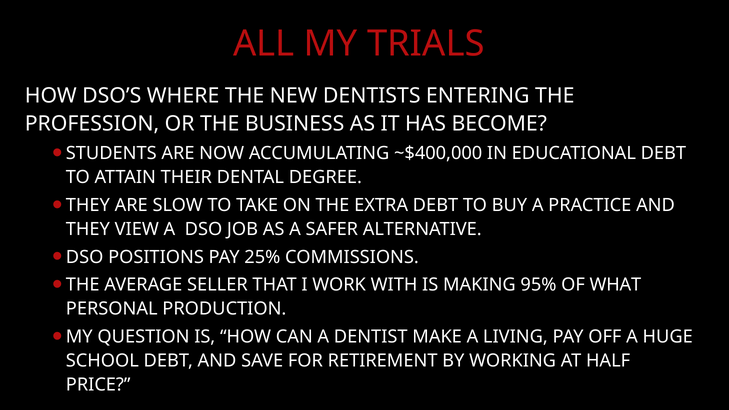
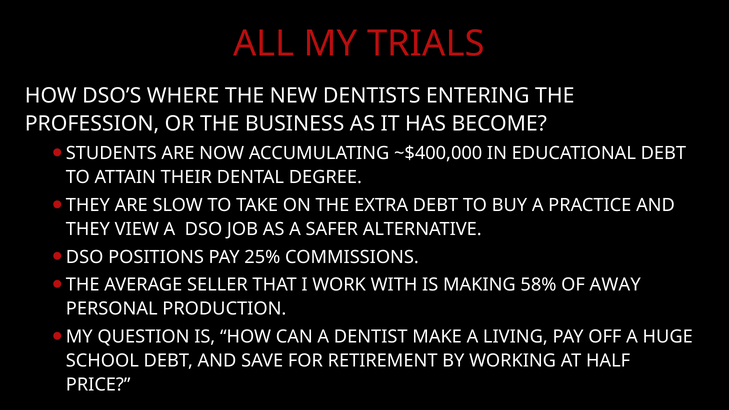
95%: 95% -> 58% (538, 285)
WHAT: WHAT -> AWAY (615, 285)
